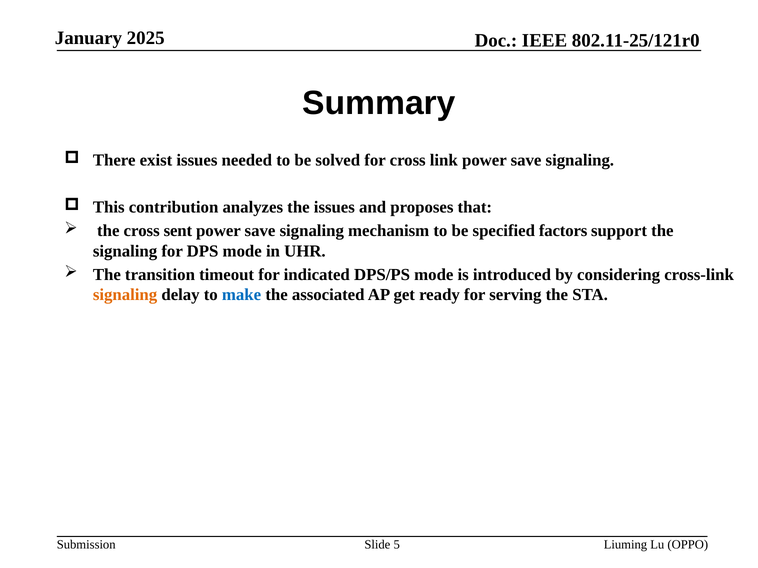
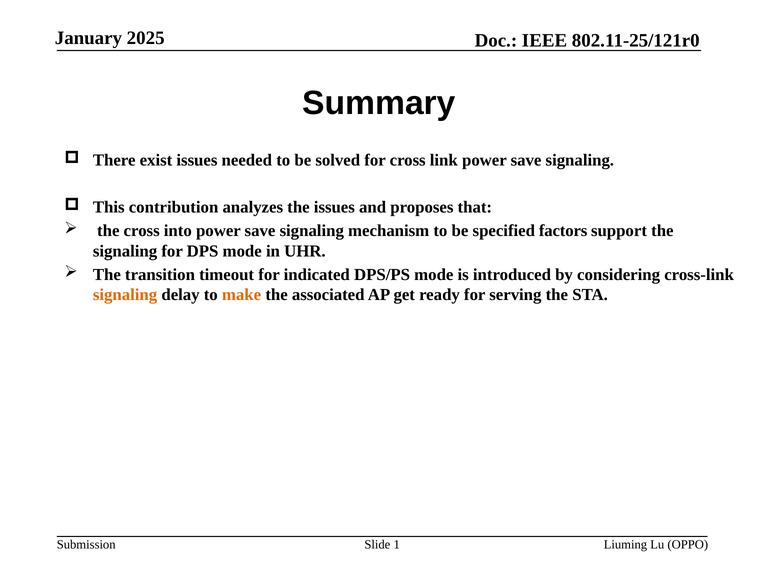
sent: sent -> into (178, 231)
make colour: blue -> orange (242, 295)
5: 5 -> 1 (397, 545)
